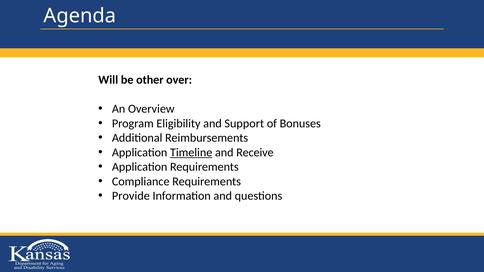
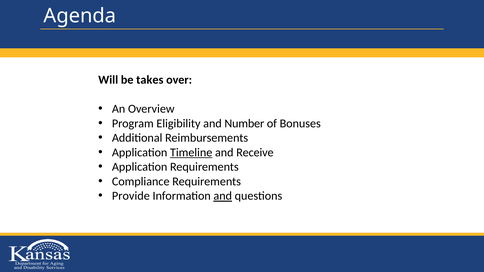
other: other -> takes (150, 80)
Support: Support -> Number (244, 124)
and underline: none -> present (223, 196)
